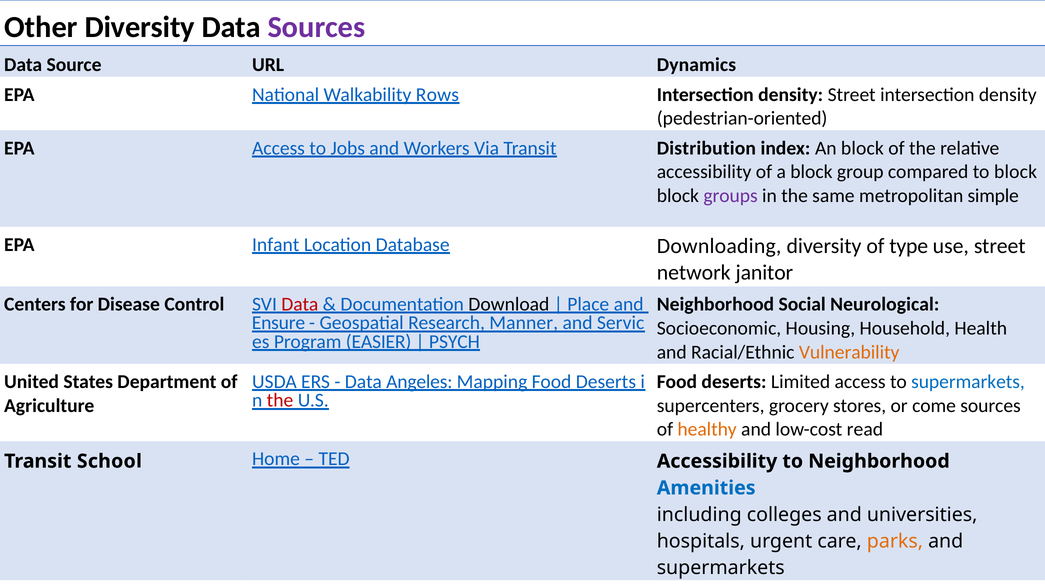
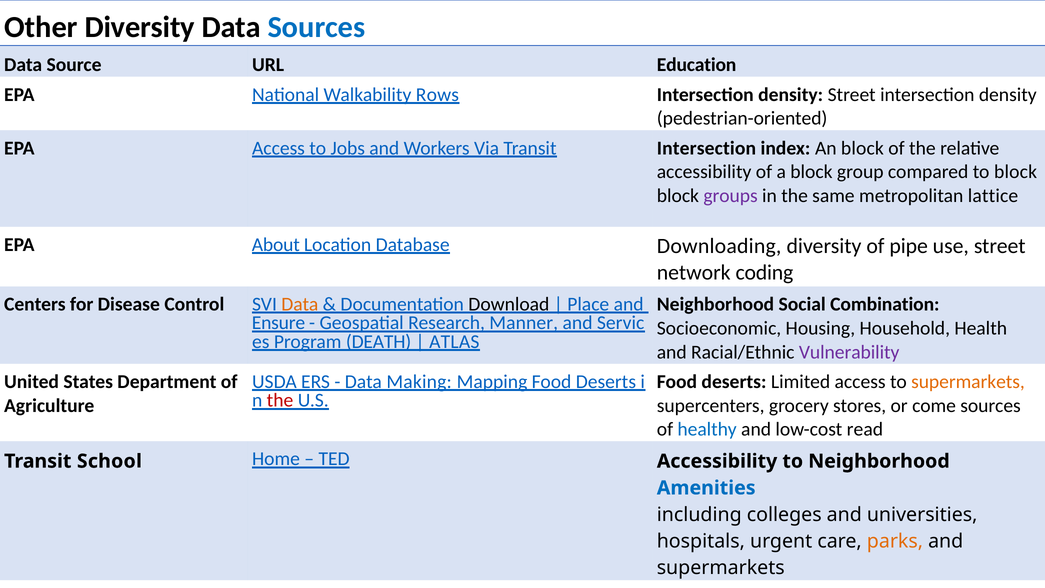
Sources colour: purple -> blue (317, 27)
Dynamics: Dynamics -> Education (697, 65)
Transit Distribution: Distribution -> Intersection (706, 148)
simple: simple -> lattice (993, 196)
Infant: Infant -> About (276, 245)
type: type -> pipe (909, 246)
janitor: janitor -> coding (764, 273)
Data colour: red -> orange (300, 304)
Neurological: Neurological -> Combination (885, 304)
Program EASIER: EASIER -> DEATH (379, 341)
PSYCH: PSYCH -> ATLAS (454, 341)
Vulnerability colour: orange -> purple (849, 352)
Angeles: Angeles -> Making (419, 381)
supermarkets colour: blue -> orange (968, 381)
healthy colour: orange -> blue (707, 429)
